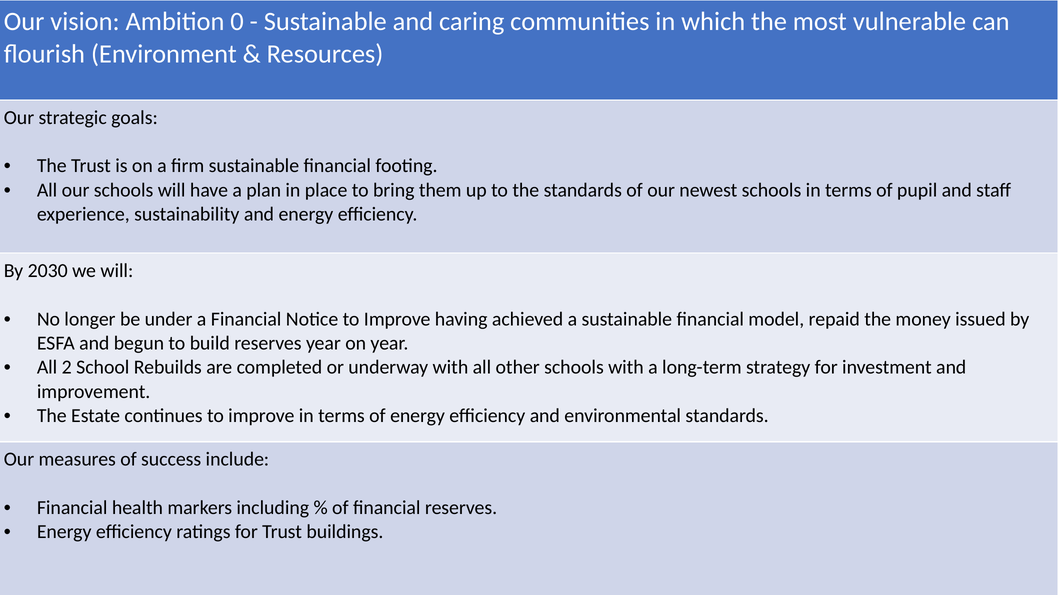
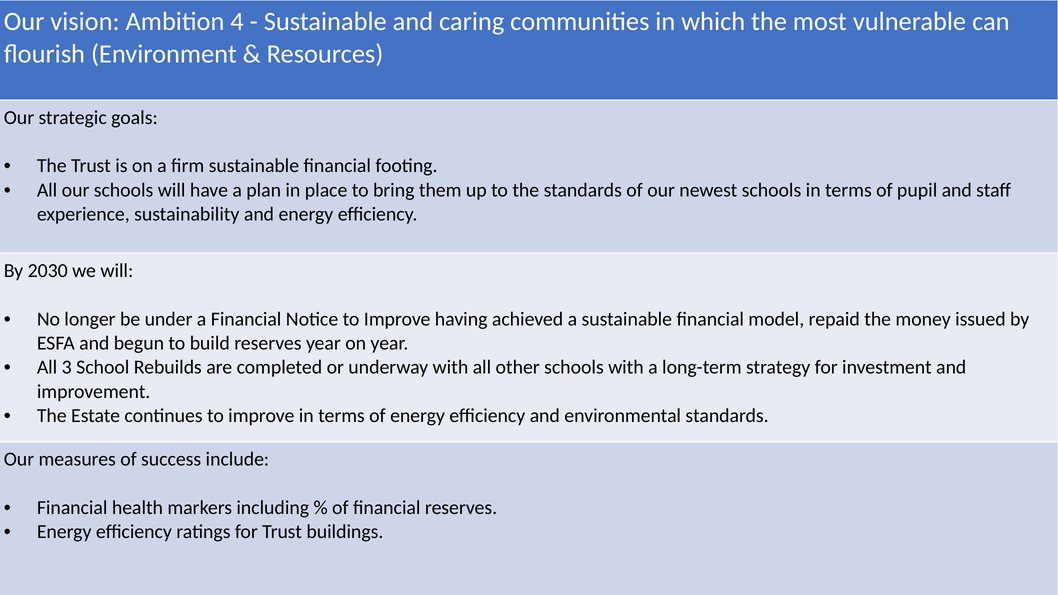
0: 0 -> 4 (237, 22)
2: 2 -> 3 (67, 367)
